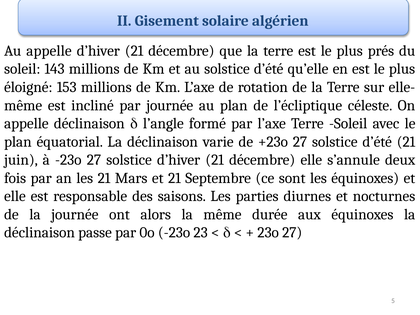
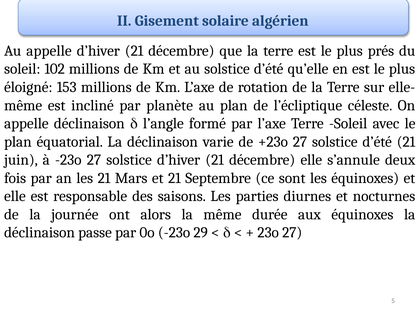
143: 143 -> 102 (55, 69)
par journée: journée -> planète (170, 105)
23: 23 -> 29 (201, 233)
